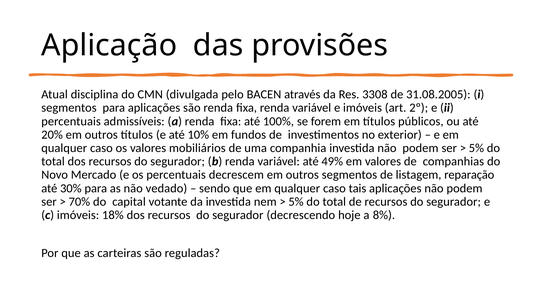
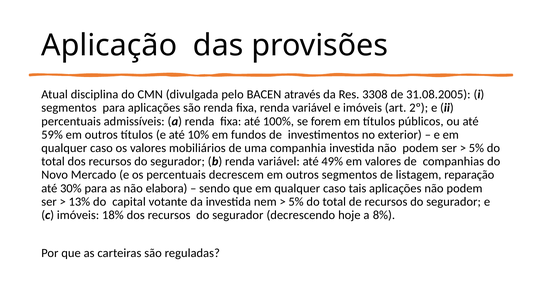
20%: 20% -> 59% (52, 135)
vedado: vedado -> elabora (167, 188)
70%: 70% -> 13% (79, 202)
